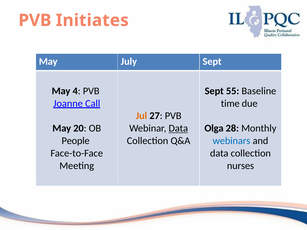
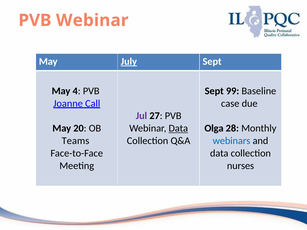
Initiates: Initiates -> Webinar (92, 20)
July underline: none -> present (129, 62)
55: 55 -> 99 (233, 91)
time: time -> case (230, 104)
Jul colour: orange -> purple (141, 116)
People: People -> Teams (76, 141)
